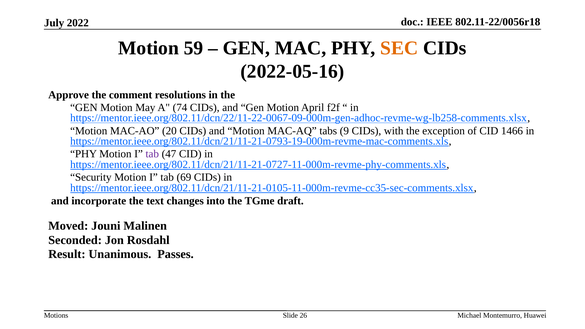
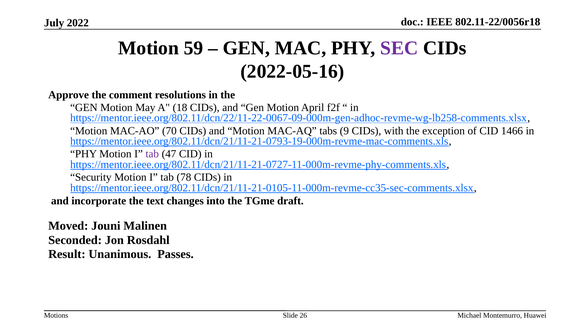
SEC colour: orange -> purple (399, 48)
74: 74 -> 18 (180, 108)
20: 20 -> 70 (169, 131)
69: 69 -> 78 (184, 177)
